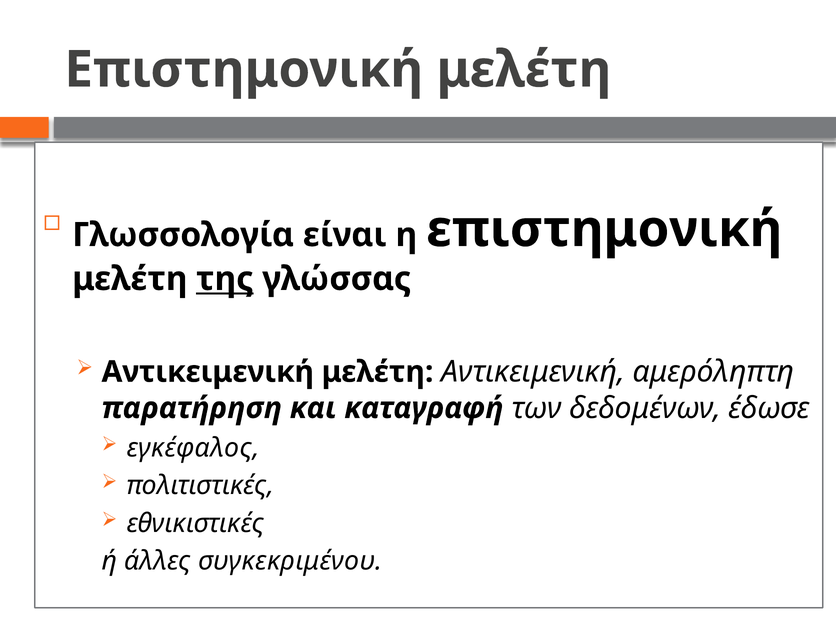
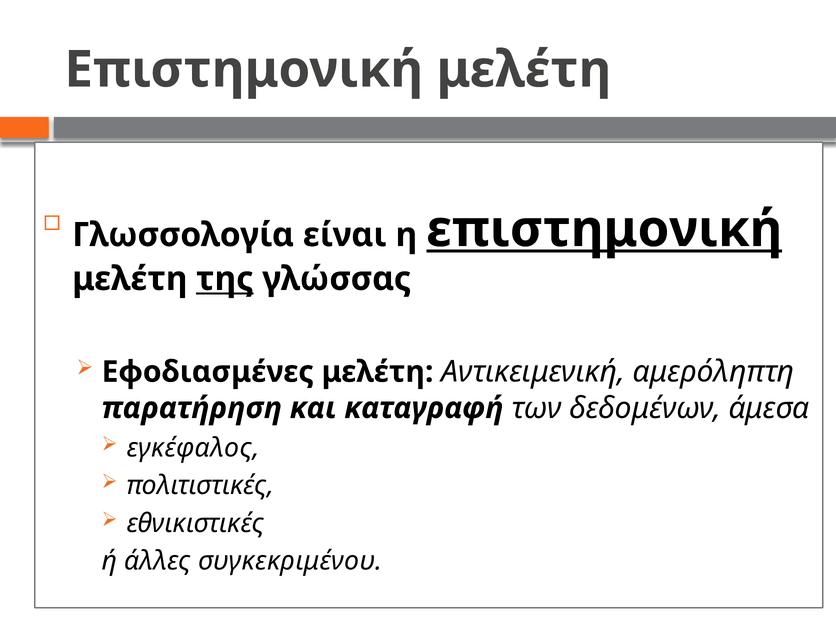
επιστημονική underline: none -> present (604, 229)
Αντικειμενική: Αντικειμενική -> Εφοδιασμένες (208, 372)
έδωσε: έδωσε -> άμεσα (769, 408)
